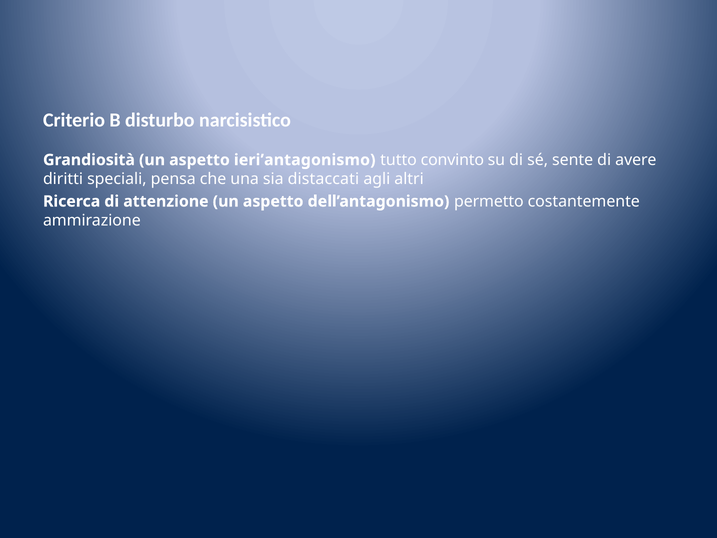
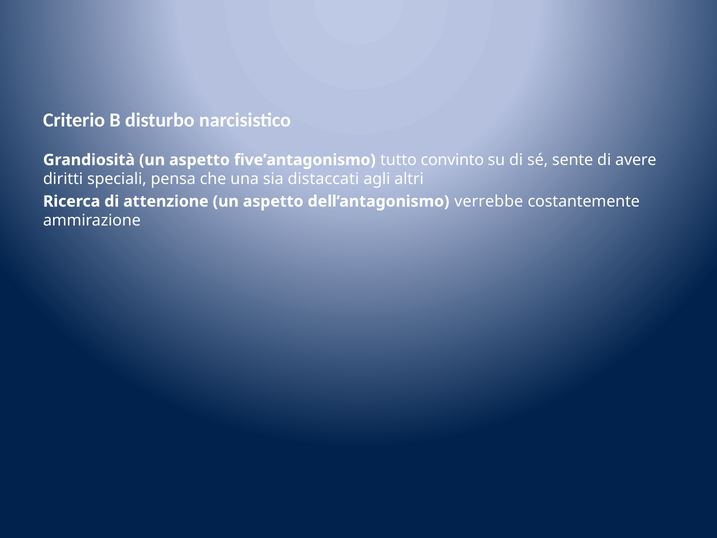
ieri’antagonismo: ieri’antagonismo -> five’antagonismo (305, 160)
permetto: permetto -> verrebbe (489, 201)
